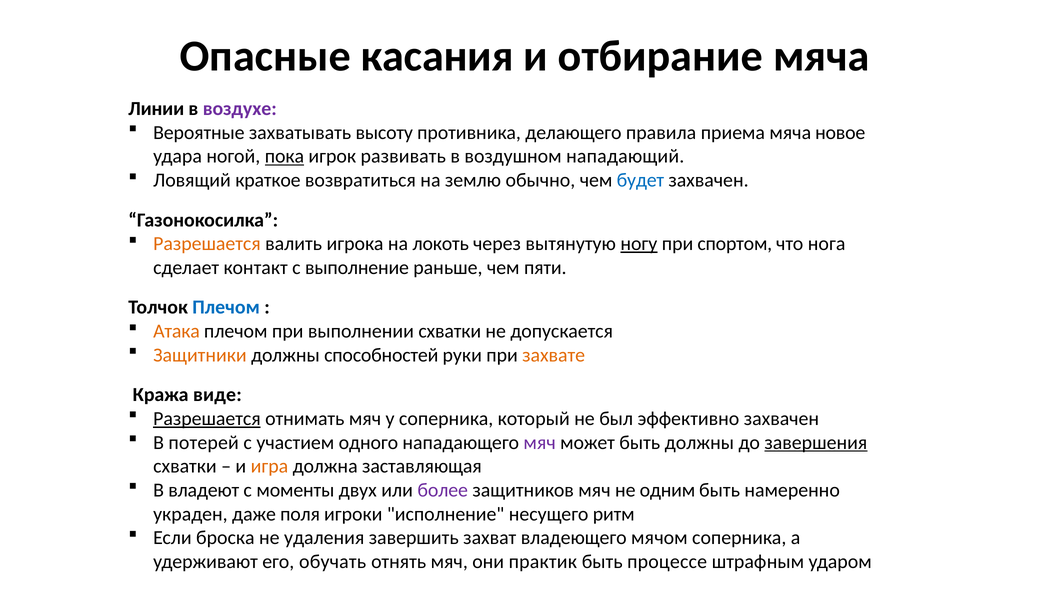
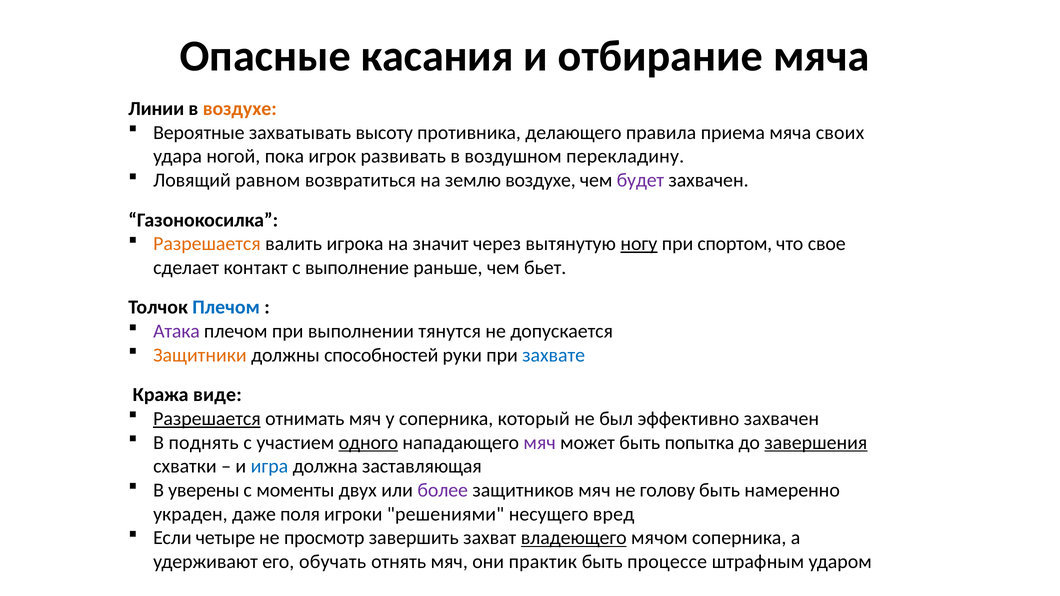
воздухе colour: purple -> orange (240, 109)
новое: новое -> своих (840, 133)
пока underline: present -> none (284, 156)
нападающий: нападающий -> перекладину (625, 156)
краткое: краткое -> равном (268, 180)
землю обычно: обычно -> воздухе (540, 180)
будет colour: blue -> purple (640, 180)
локоть: локоть -> значит (441, 244)
нога: нога -> свое (827, 244)
пяти: пяти -> бьет (545, 268)
Атака colour: orange -> purple (176, 331)
выполнении схватки: схватки -> тянутся (450, 331)
захвате colour: orange -> blue (554, 355)
потерей: потерей -> поднять (204, 443)
одного underline: none -> present (368, 443)
быть должны: должны -> попытка (699, 443)
игра colour: orange -> blue (269, 466)
владеют: владеют -> уверены (204, 490)
одним: одним -> голову (667, 490)
исполнение: исполнение -> решениями (446, 514)
ритм: ритм -> вред (614, 514)
броска: броска -> четыре (225, 538)
удаления: удаления -> просмотр (324, 538)
владеющего underline: none -> present (574, 538)
